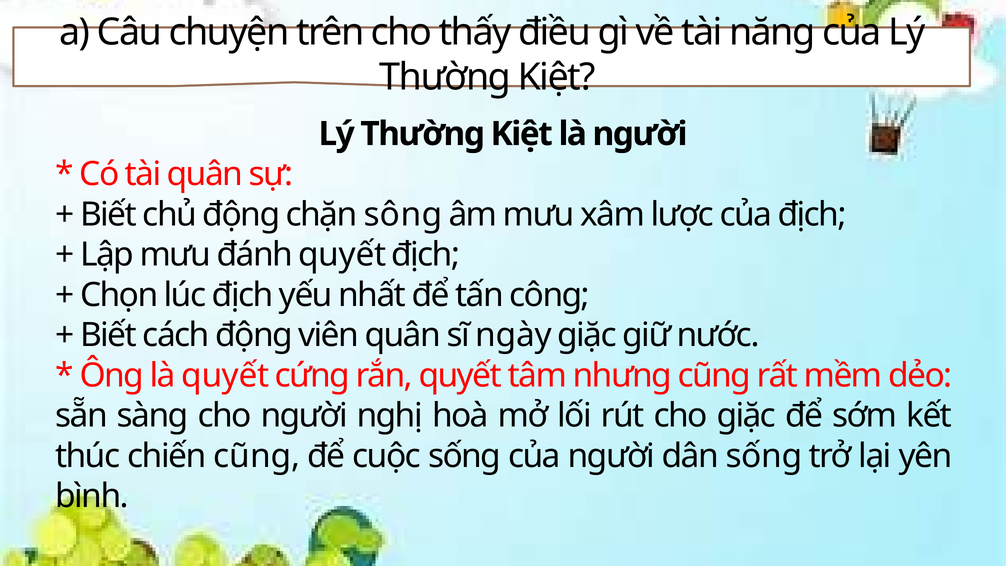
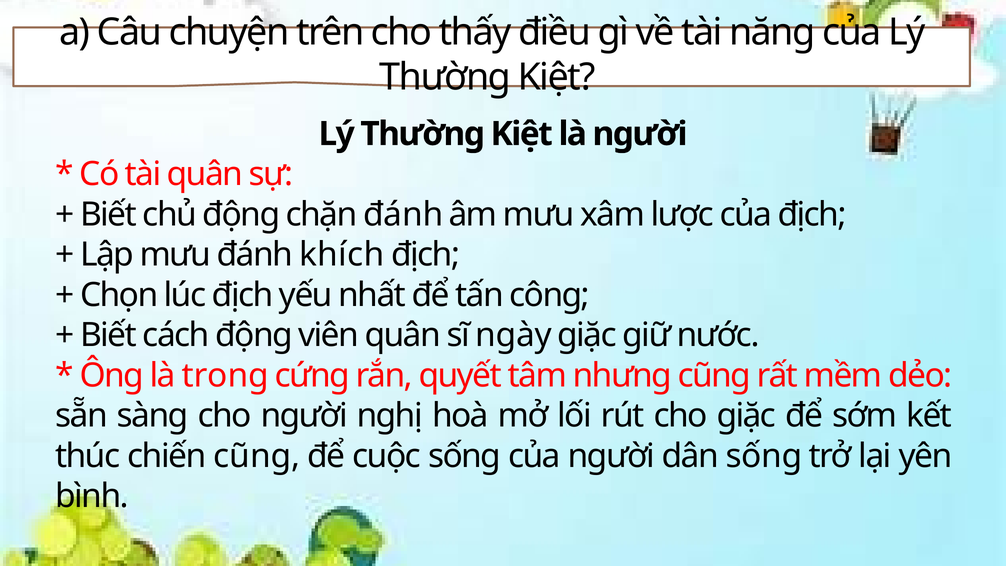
chặn sông: sông -> đánh (403, 214)
đánh quyết: quyết -> khích (342, 255)
là quyết: quyết -> trong (225, 375)
